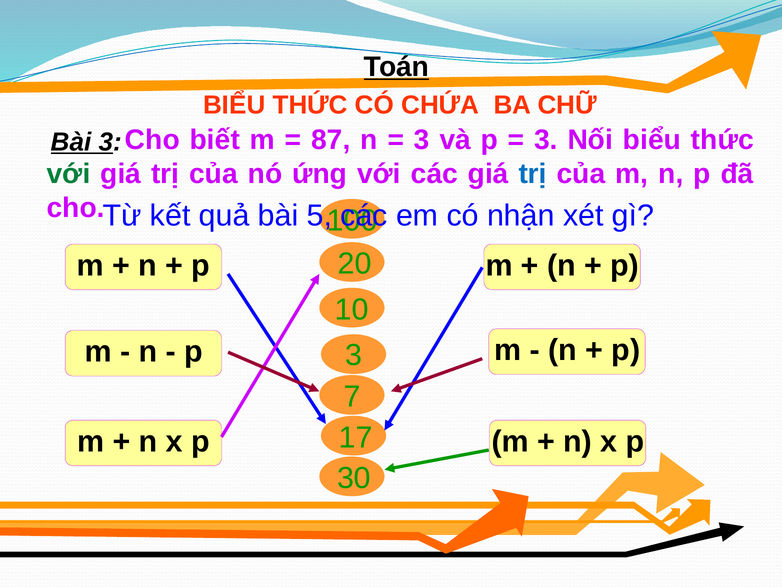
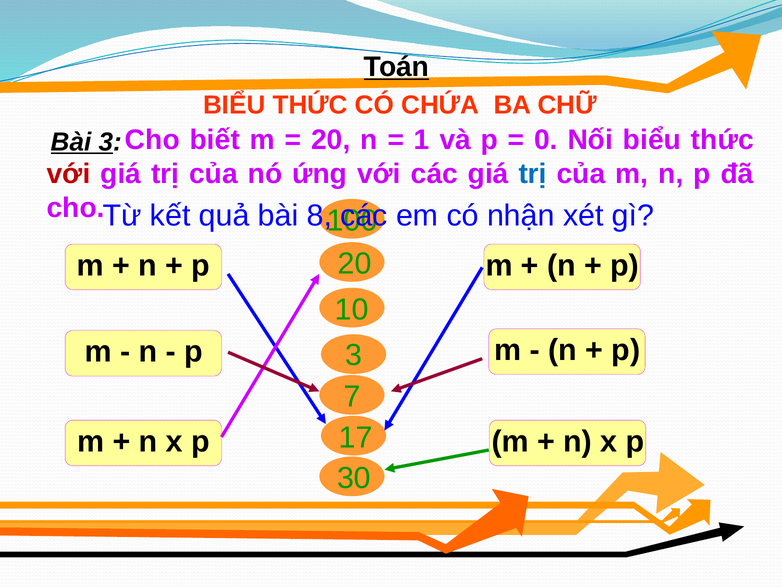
87: 87 -> 20 (331, 140)
3: 3 -> 1 (422, 140)
3: 3 -> 0 (546, 140)
với colour: green -> red (69, 174)
5: 5 -> 8 (319, 216)
